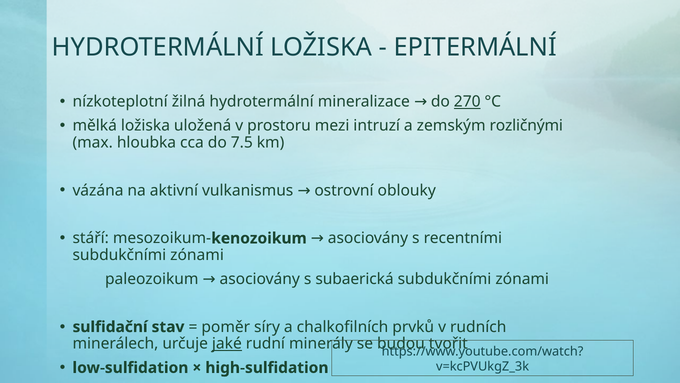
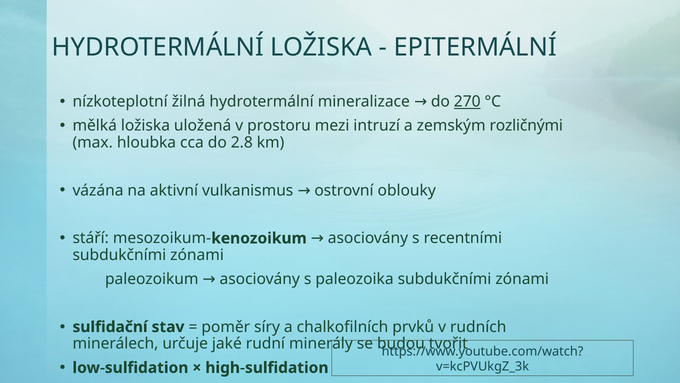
7.5: 7.5 -> 2.8 (242, 142)
subaerická: subaerická -> paleozoika (355, 279)
jaké underline: present -> none (227, 343)
